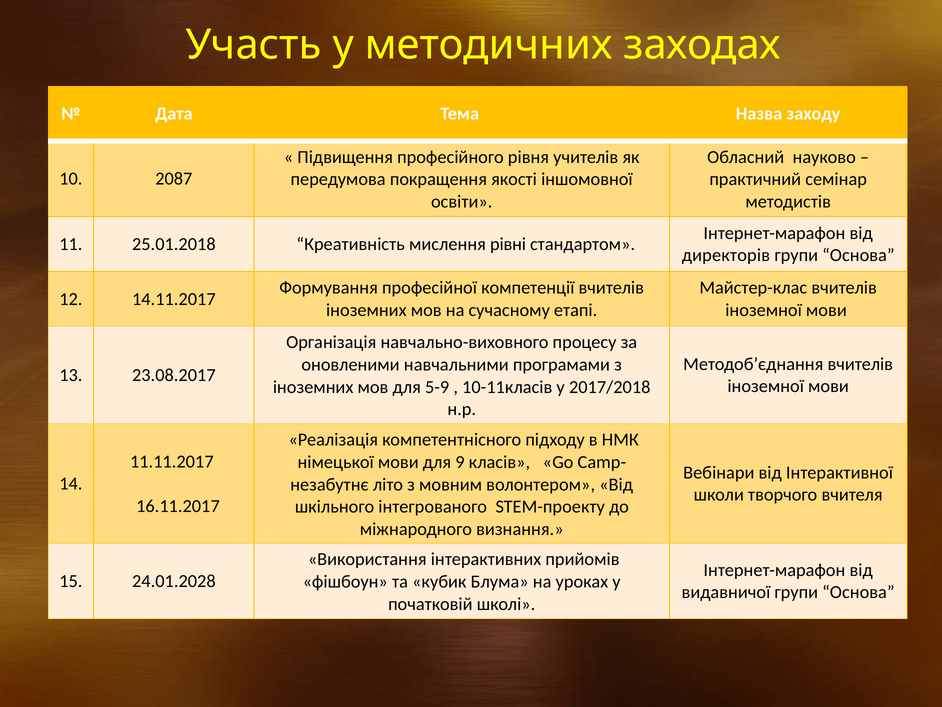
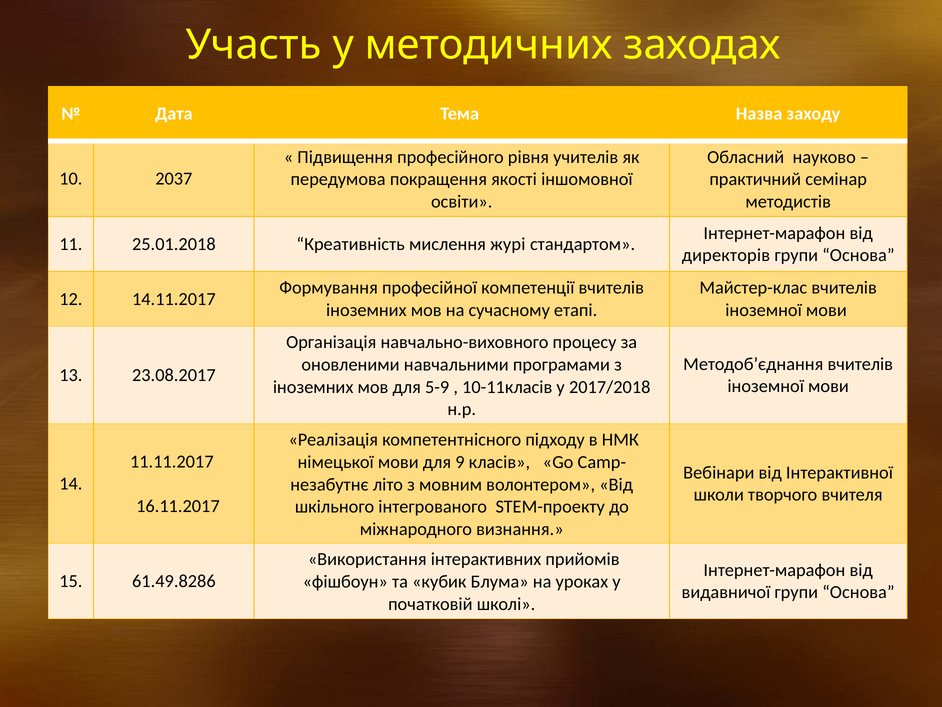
2087: 2087 -> 2037 (174, 179)
рівні: рівні -> журі (508, 244)
24.01.2028: 24.01.2028 -> 61.49.8286 (174, 581)
